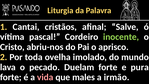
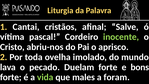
pura: pura -> bons (140, 67)
vida colour: pink -> light green (45, 77)
irmão: irmão -> foram (117, 77)
